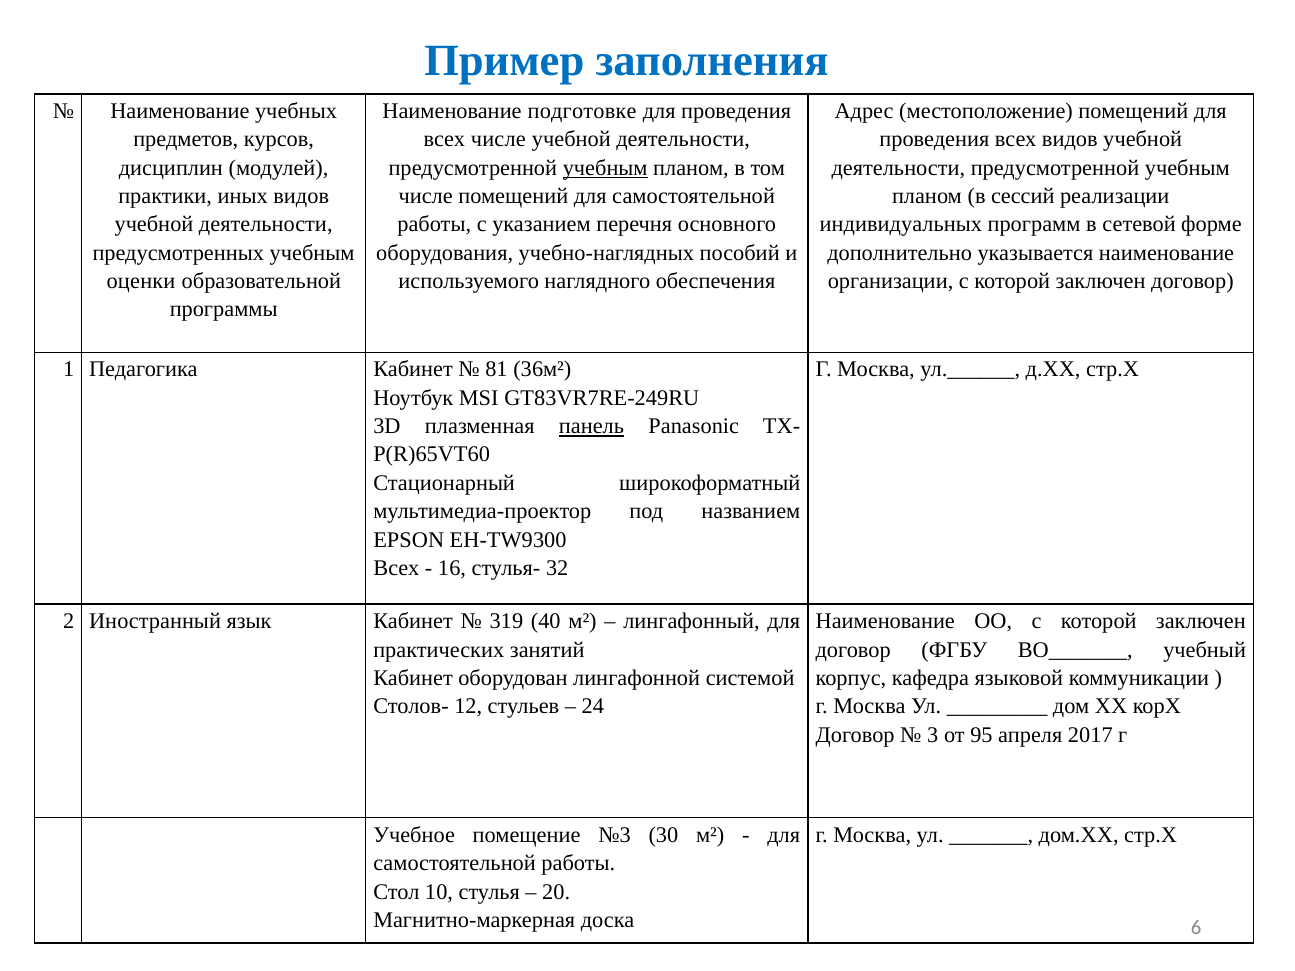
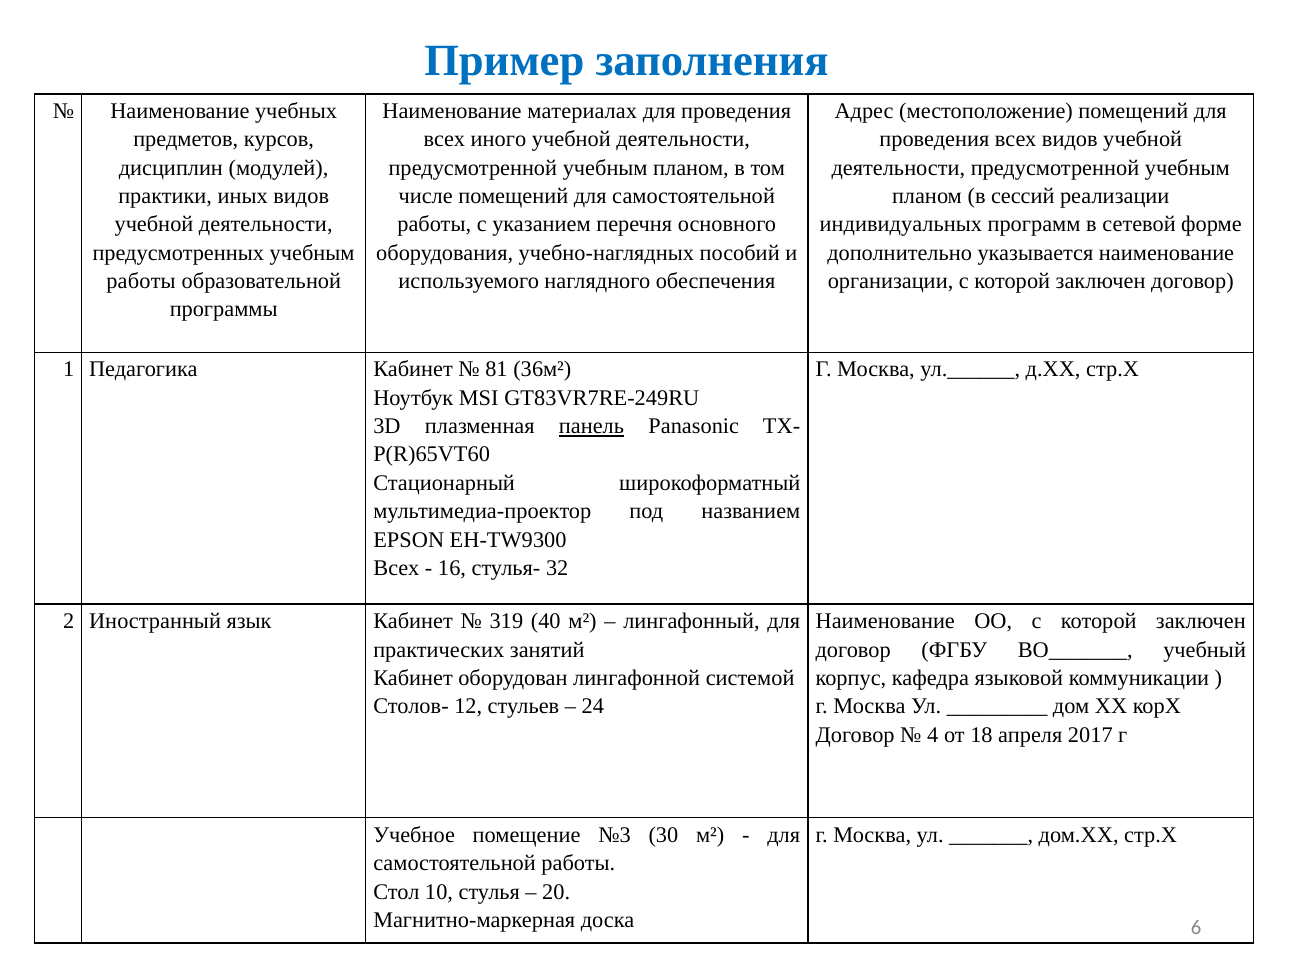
подготовке: подготовке -> материалах (582, 111)
всех числе: числе -> иного (498, 140)
учебным underline: present -> none (605, 168)
оценки: оценки -> работы (141, 281)
3: 3 -> 4 (933, 735)
95: 95 -> 18 (981, 735)
